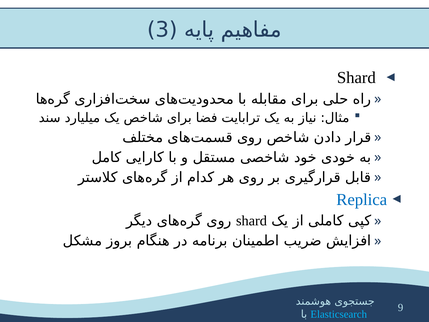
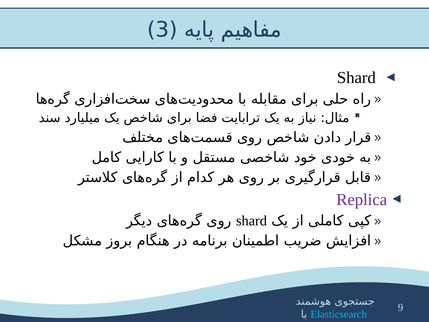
Replica colour: blue -> purple (362, 199)
